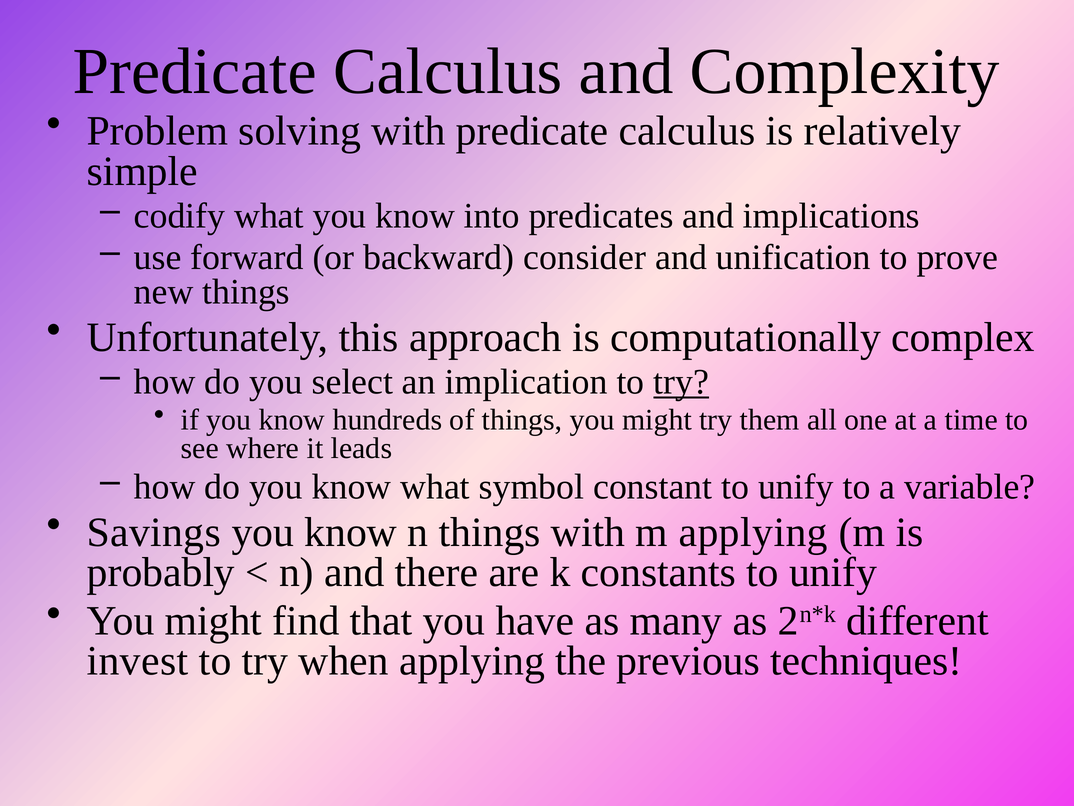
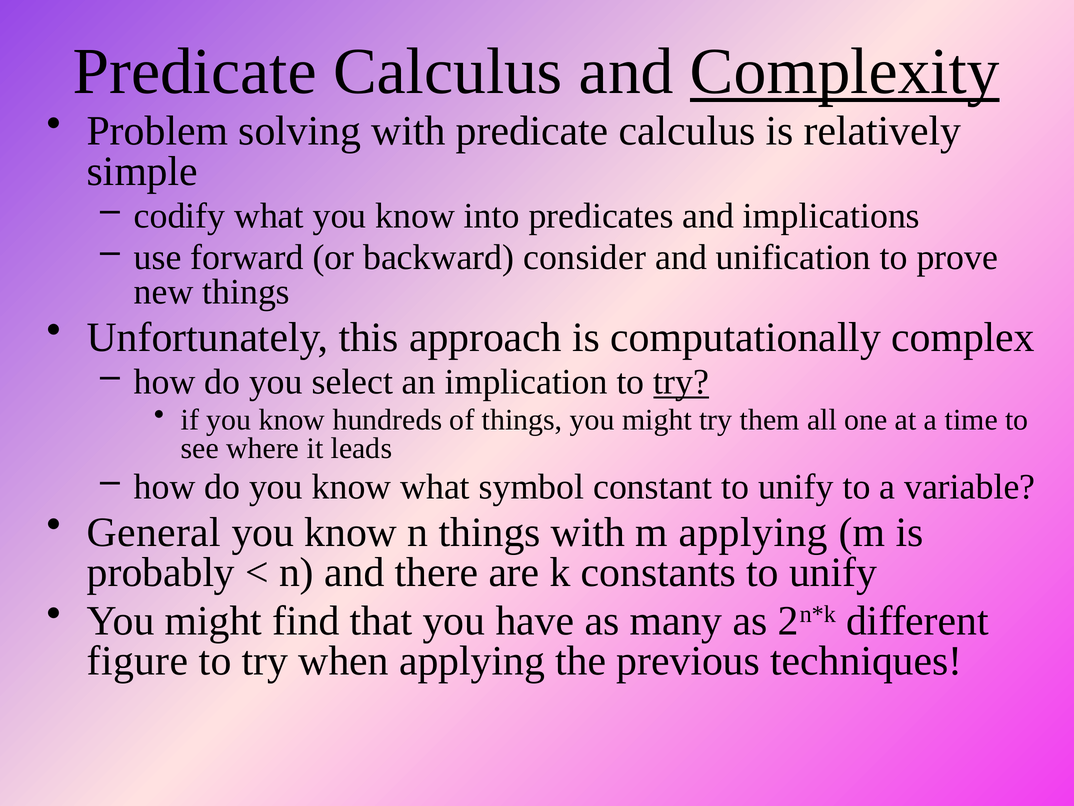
Complexity underline: none -> present (845, 72)
Savings: Savings -> General (154, 532)
invest: invest -> figure (138, 661)
